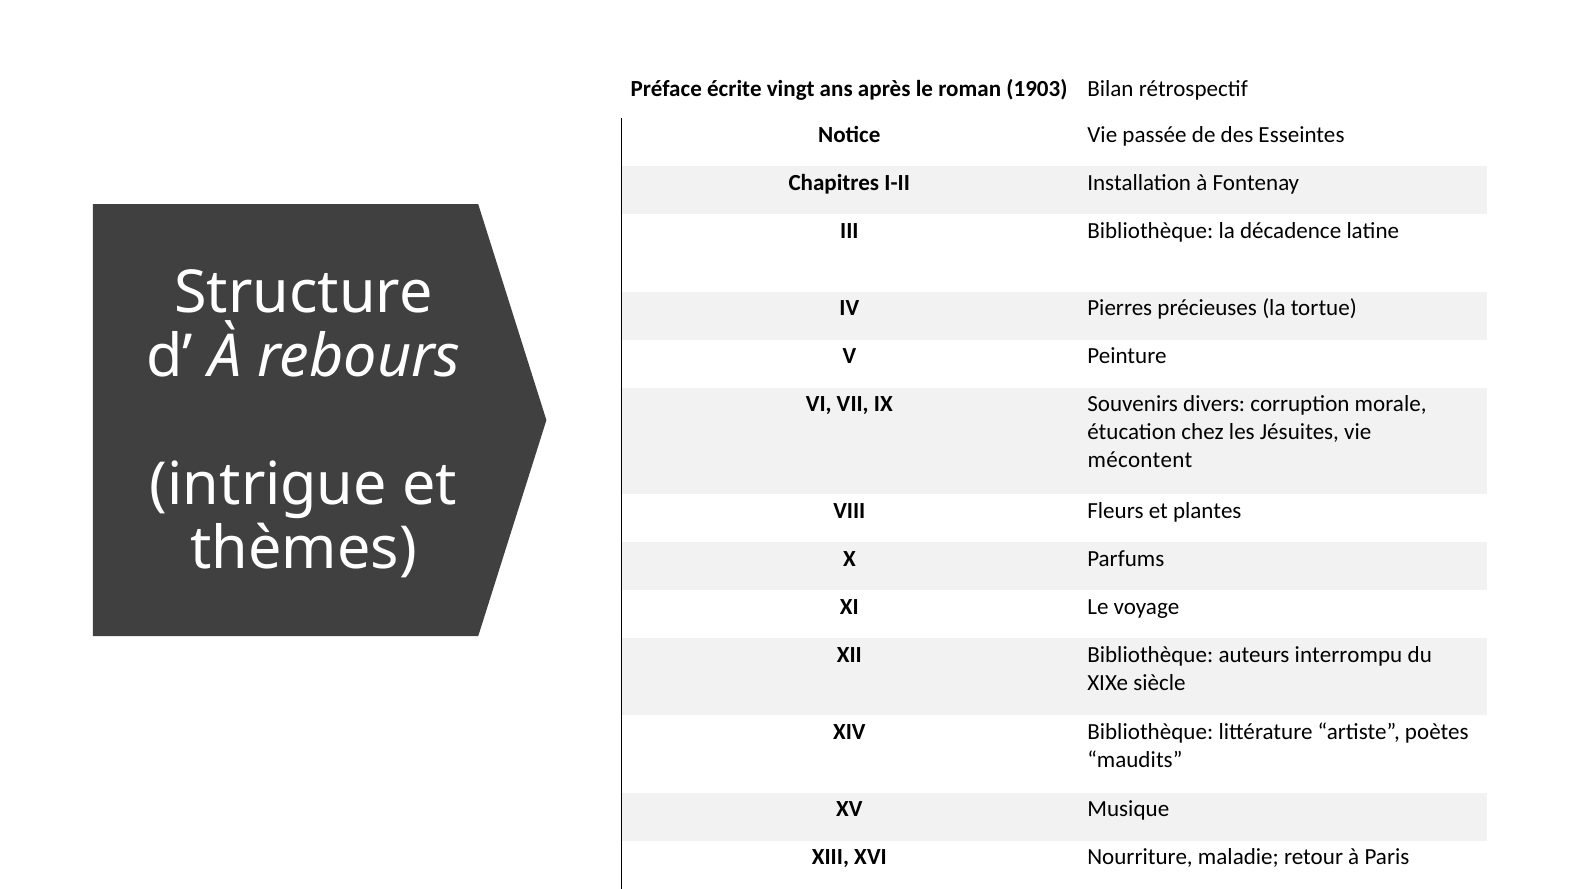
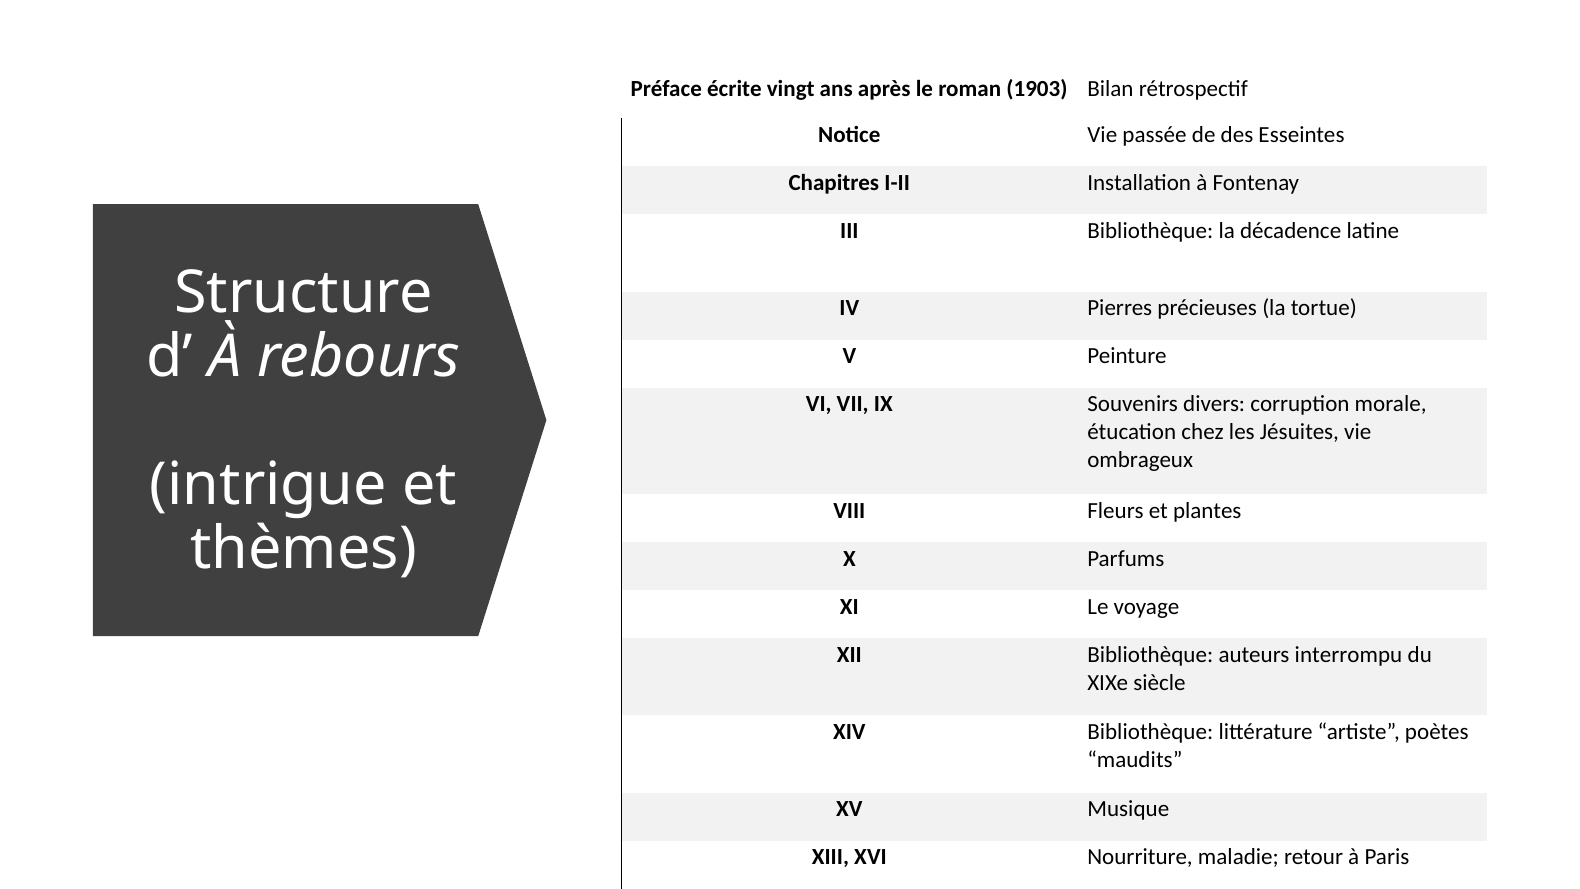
mécontent: mécontent -> ombrageux (1140, 460)
